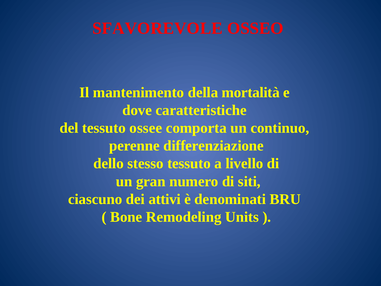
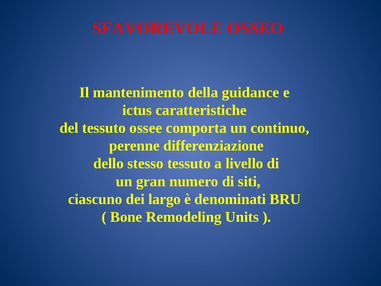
mortalità: mortalità -> guidance (251, 92)
dove: dove -> ictus (137, 110)
attivi: attivi -> largo (165, 199)
